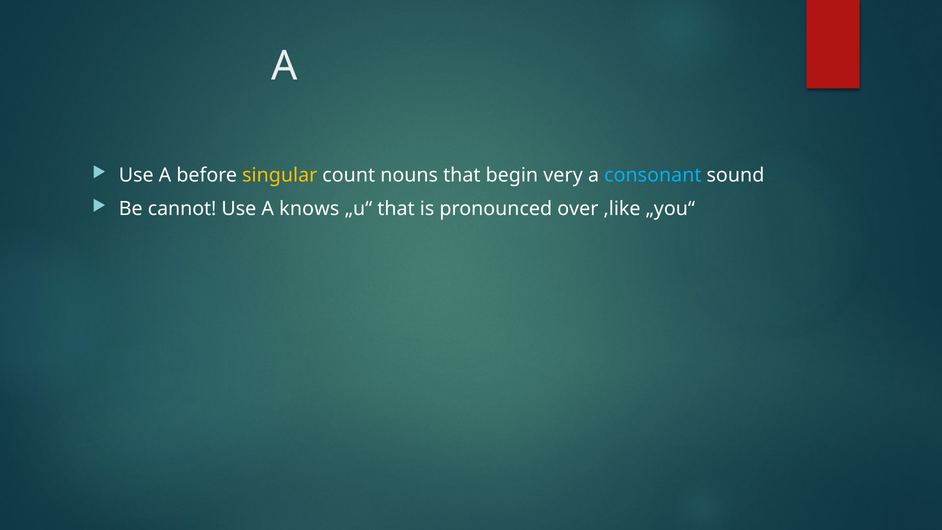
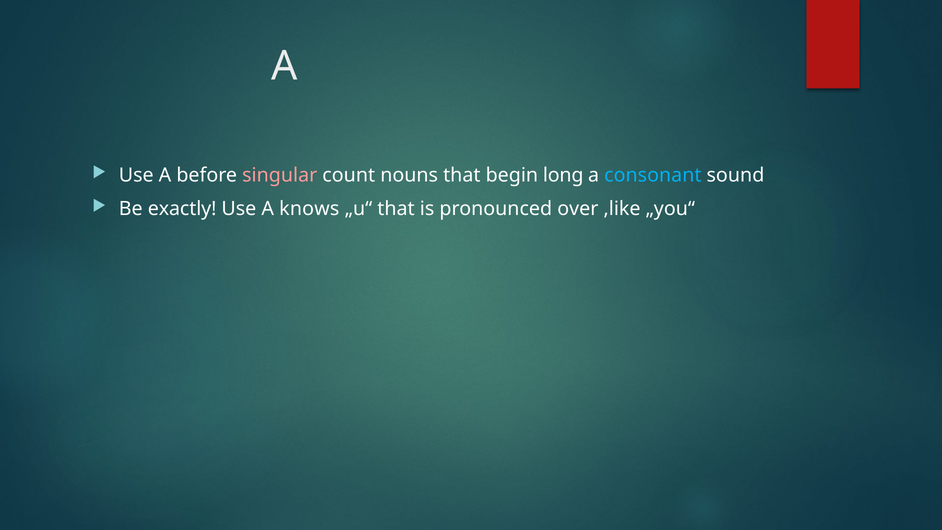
singular colour: yellow -> pink (280, 175)
very: very -> long (563, 175)
cannot: cannot -> exactly (182, 209)
